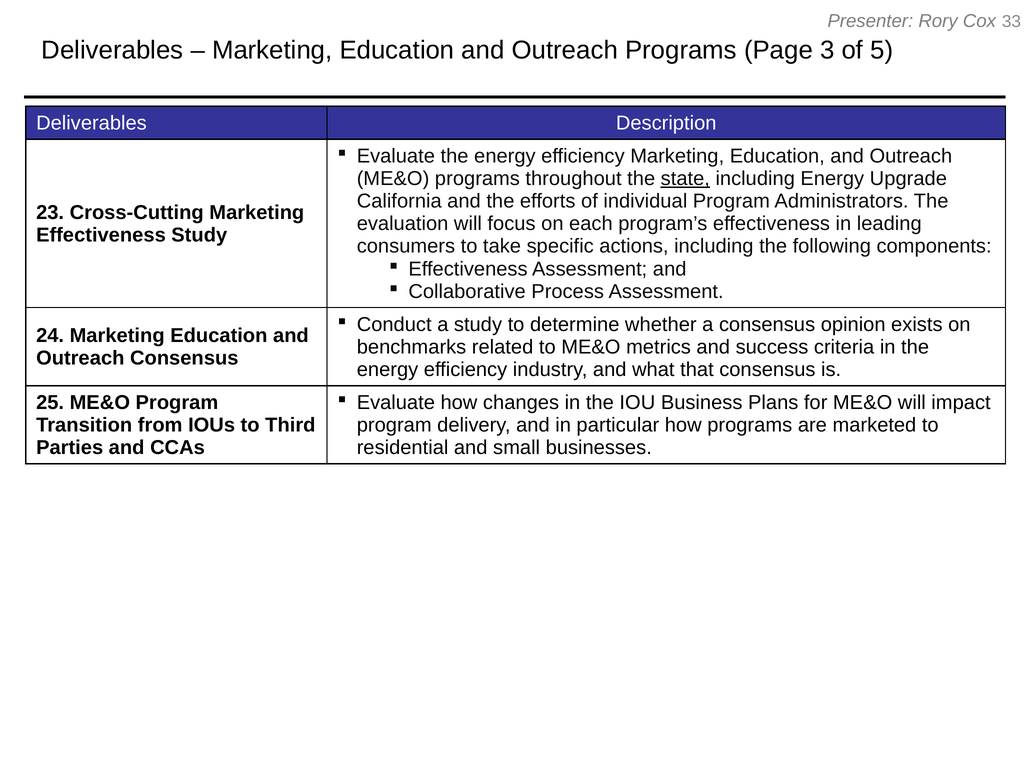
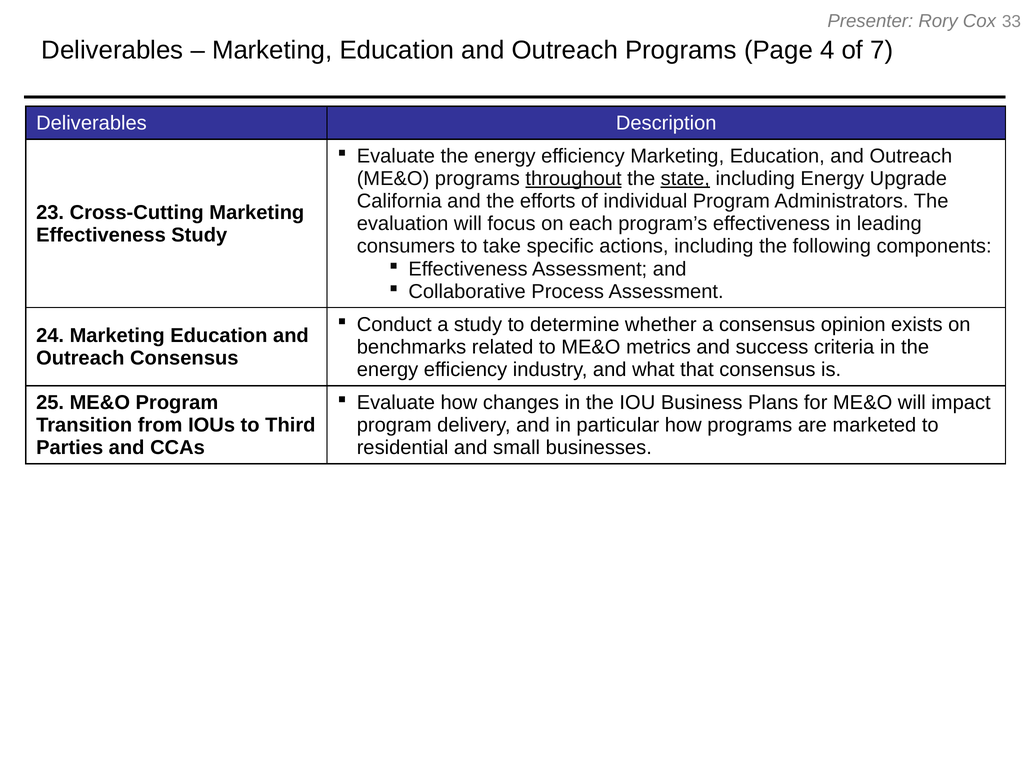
3: 3 -> 4 (827, 50)
5: 5 -> 7 (882, 50)
throughout underline: none -> present (574, 178)
